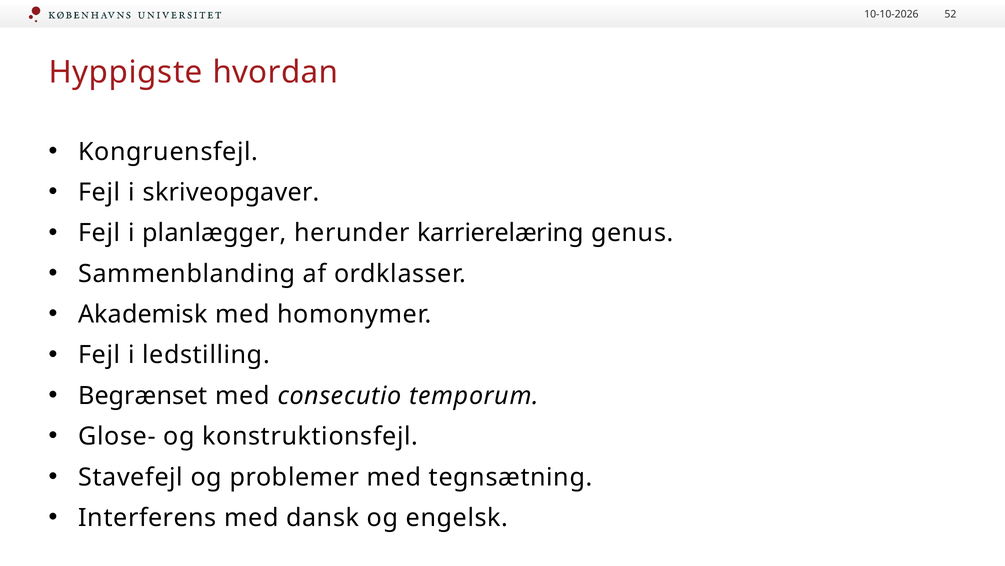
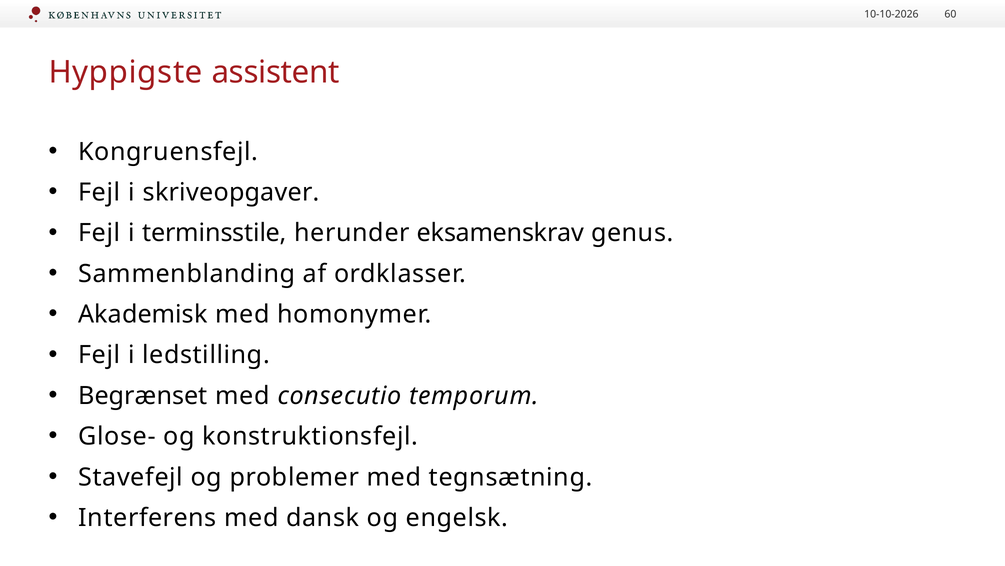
52: 52 -> 60 (950, 14)
hvordan: hvordan -> assistent (276, 72)
planlægger: planlægger -> terminsstile (214, 233)
karrierelæring: karrierelæring -> eksamenskrav (500, 233)
